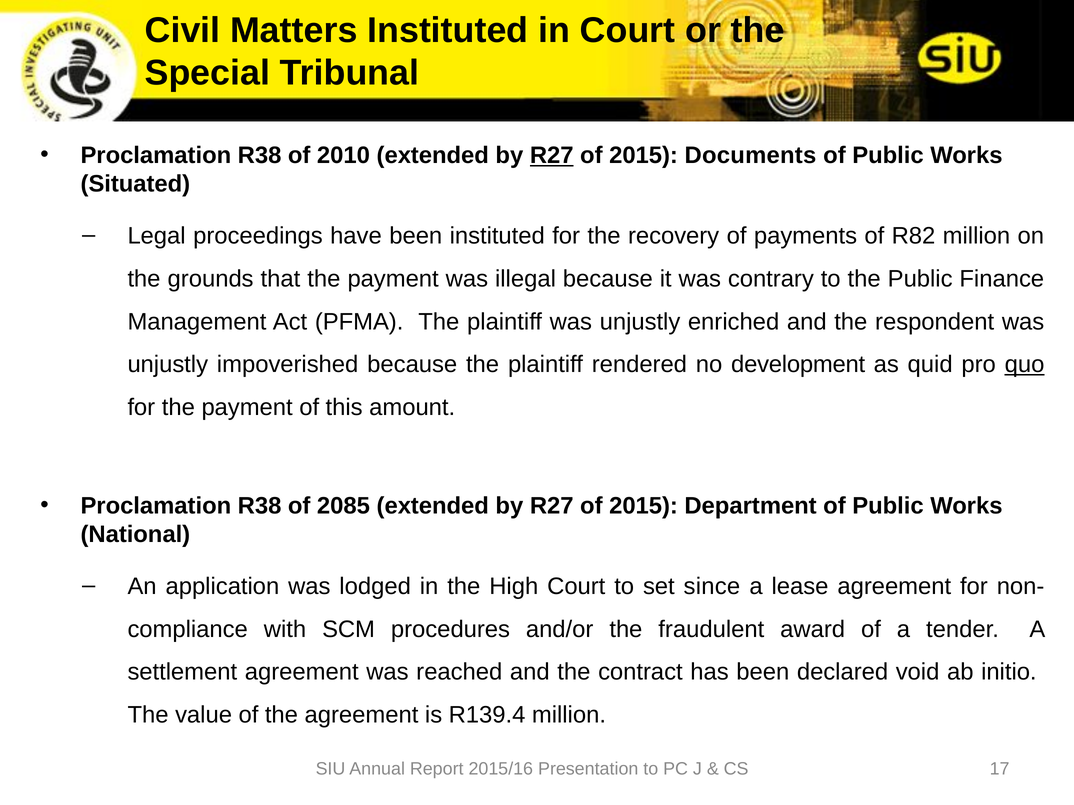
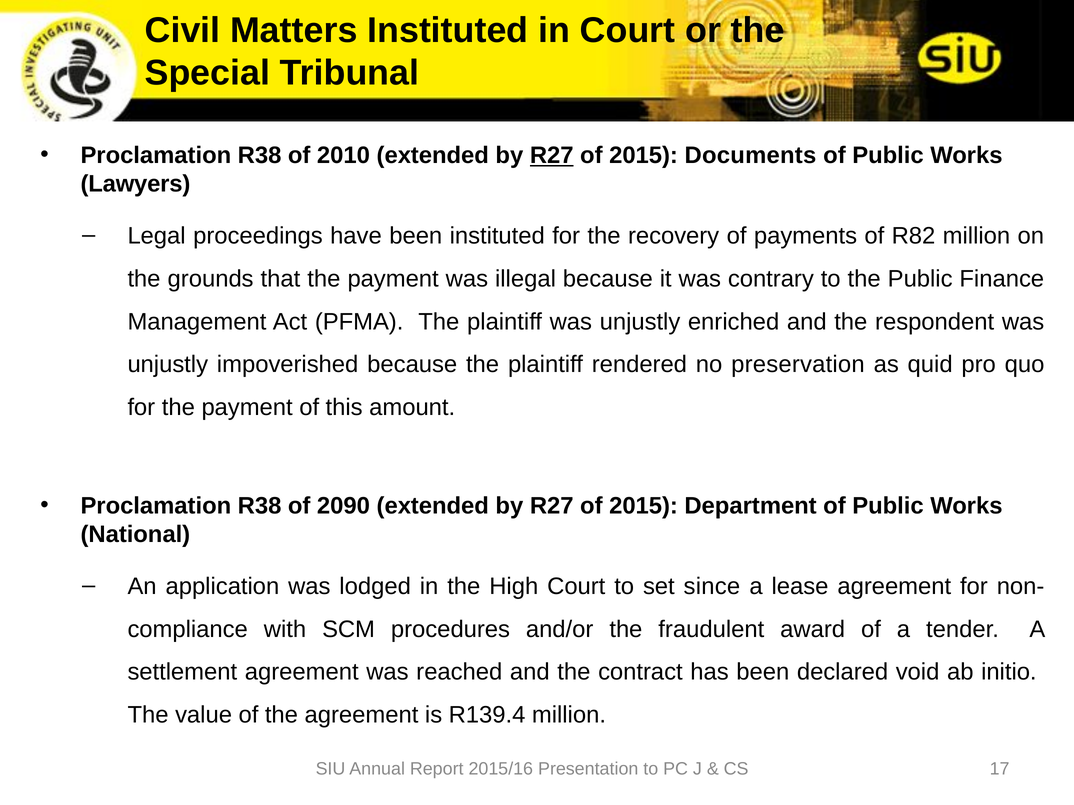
Situated: Situated -> Lawyers (135, 184)
development: development -> preservation (798, 365)
quo underline: present -> none (1025, 365)
2085: 2085 -> 2090 (343, 506)
